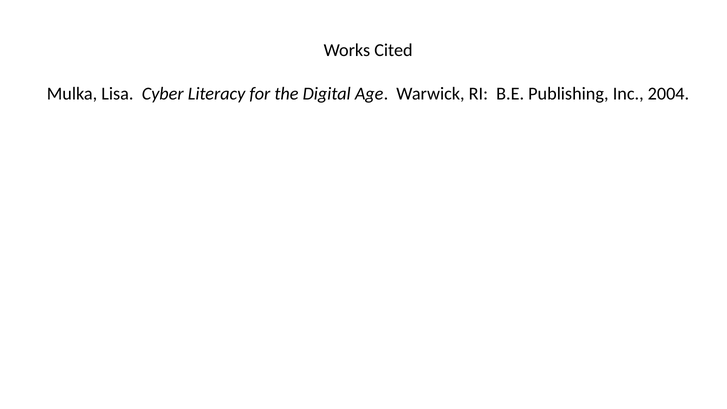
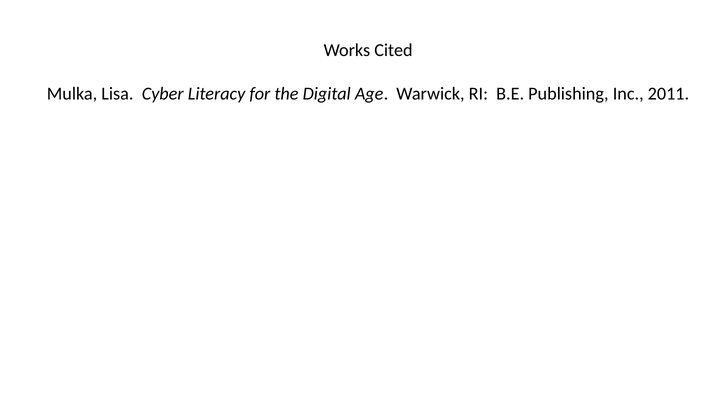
2004: 2004 -> 2011 (668, 94)
